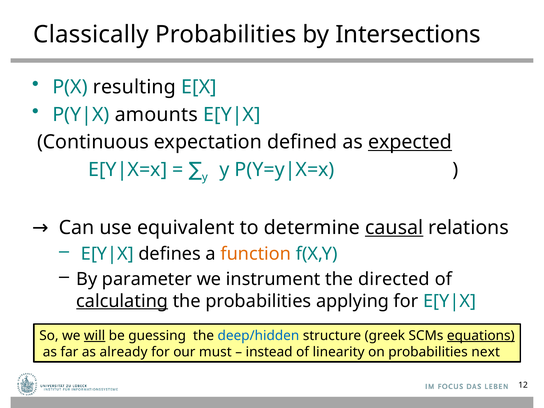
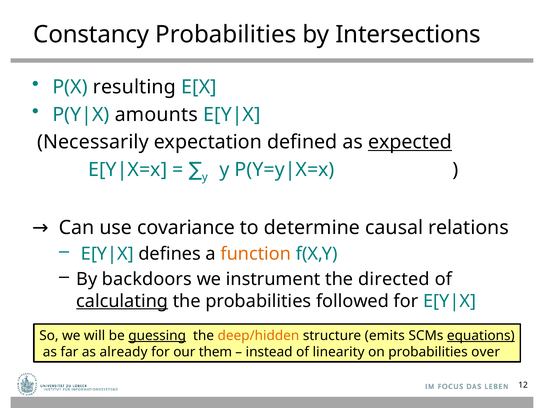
Classically: Classically -> Constancy (91, 34)
Continuous: Continuous -> Necessarily (93, 142)
equivalent: equivalent -> covariance (186, 228)
causal underline: present -> none (394, 228)
parameter: parameter -> backdoors (147, 279)
applying: applying -> followed (352, 301)
will underline: present -> none (95, 336)
guessing underline: none -> present (157, 336)
deep/hidden colour: blue -> orange (258, 336)
greek: greek -> emits (385, 336)
must: must -> them (215, 352)
next: next -> over (486, 352)
